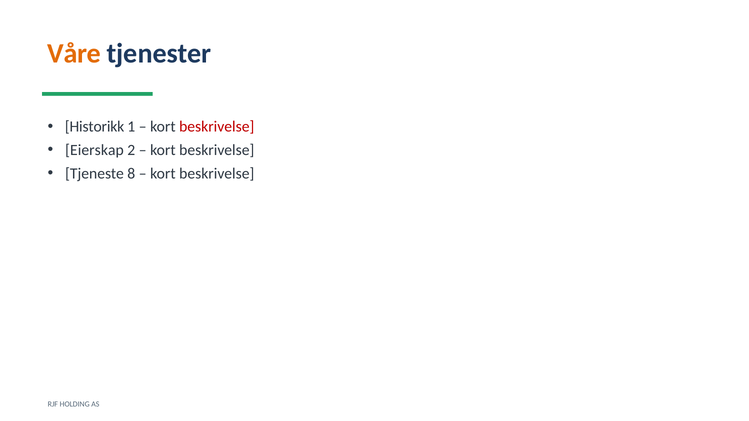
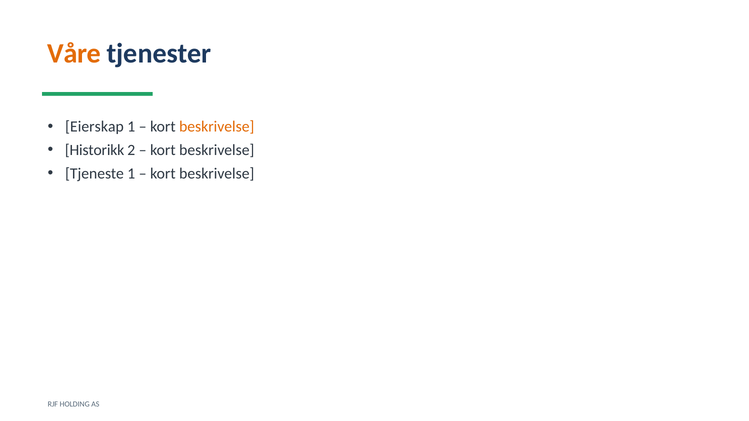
Historikk: Historikk -> Eierskap (95, 127)
beskrivelse colour: red -> orange (217, 127)
Eierskap: Eierskap -> Historikk (95, 150)
Tjeneste 8: 8 -> 1 (131, 174)
